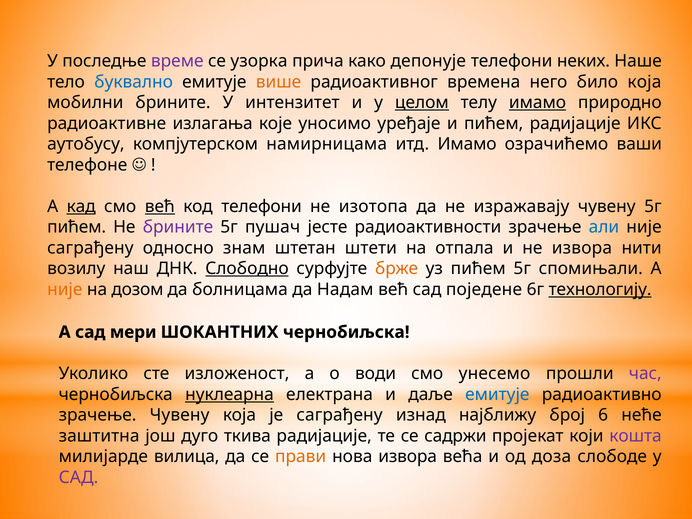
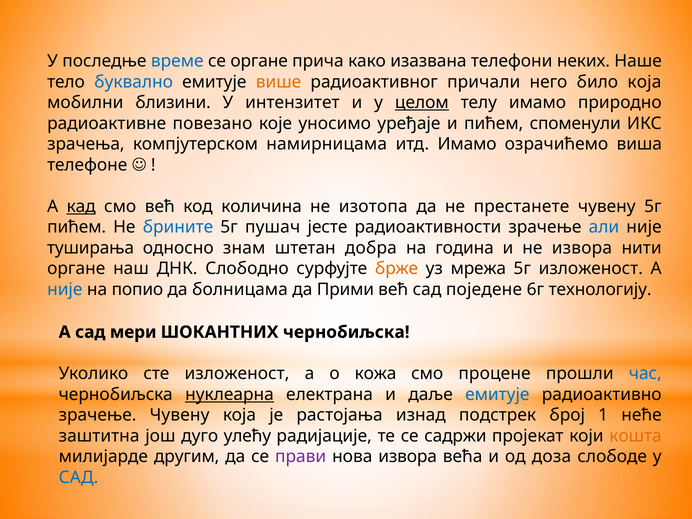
време colour: purple -> blue (177, 61)
се узорка: узорка -> органе (259, 61)
депонује: депонује -> изазвана (428, 61)
времена: времена -> причали (484, 82)
мобилни брините: брините -> близини (173, 103)
имамо underline: present -> none (538, 103)
излагања: излагања -> повезано (213, 123)
пићем радијације: радијације -> споменули (575, 123)
аутобусу: аутобусу -> зрачења (86, 144)
ваши: ваши -> виша (639, 144)
већ underline: present -> none (160, 206)
код телефони: телефони -> количина (262, 206)
изражавају: изражавају -> престанете (522, 206)
брините colour: purple -> blue (178, 227)
саграђену: саграђену -> туширања (91, 248)
штети: штети -> добра (371, 248)
отпала: отпала -> година (465, 248)
возилу: возилу -> органе (76, 269)
Слободно underline: present -> none (247, 269)
уз пићем: пићем -> мрежа (478, 269)
5г спомињали: спомињали -> изложеност (591, 269)
није colour: orange -> blue (65, 289)
дозом: дозом -> попио (137, 289)
Надам: Надам -> Прими (345, 289)
технологију underline: present -> none (600, 289)
води: води -> кожа (376, 374)
унесемо: унесемо -> процене (495, 374)
час colour: purple -> blue (645, 374)
је саграђену: саграђену -> растојања (340, 415)
најближу: најближу -> подстрек (498, 415)
6: 6 -> 1 (603, 415)
ткива: ткива -> улећу (247, 436)
кошта colour: purple -> orange (635, 436)
вилица: вилица -> другим (187, 457)
прави colour: orange -> purple (301, 457)
САД colour: purple -> blue (79, 477)
